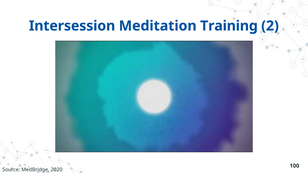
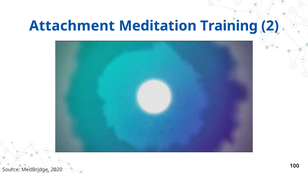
Intersession: Intersession -> Attachment (72, 26)
